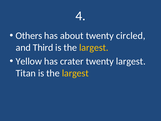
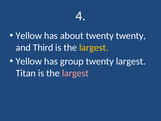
Others: Others -> Yellow (29, 36)
twenty circled: circled -> twenty (131, 36)
crater: crater -> group (72, 61)
largest colour: yellow -> pink (75, 73)
